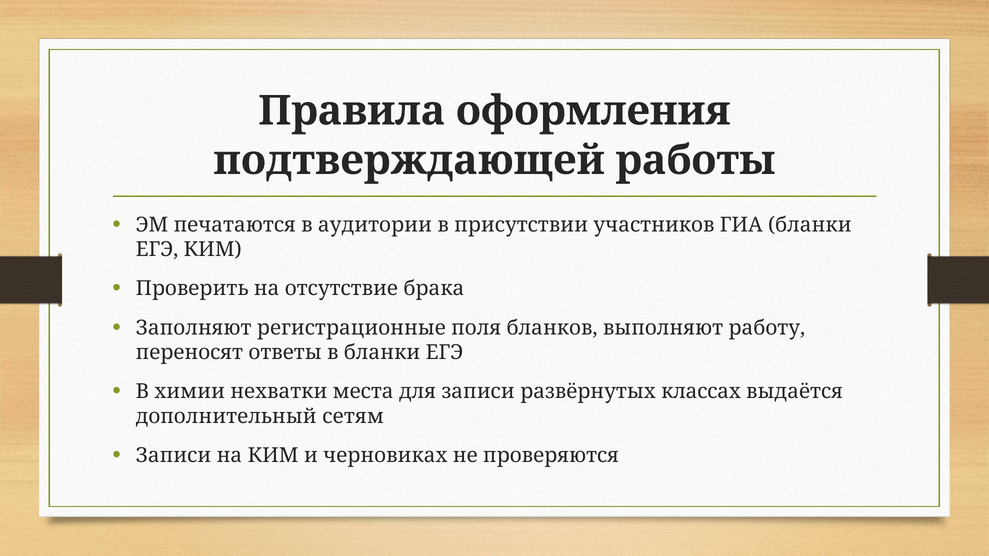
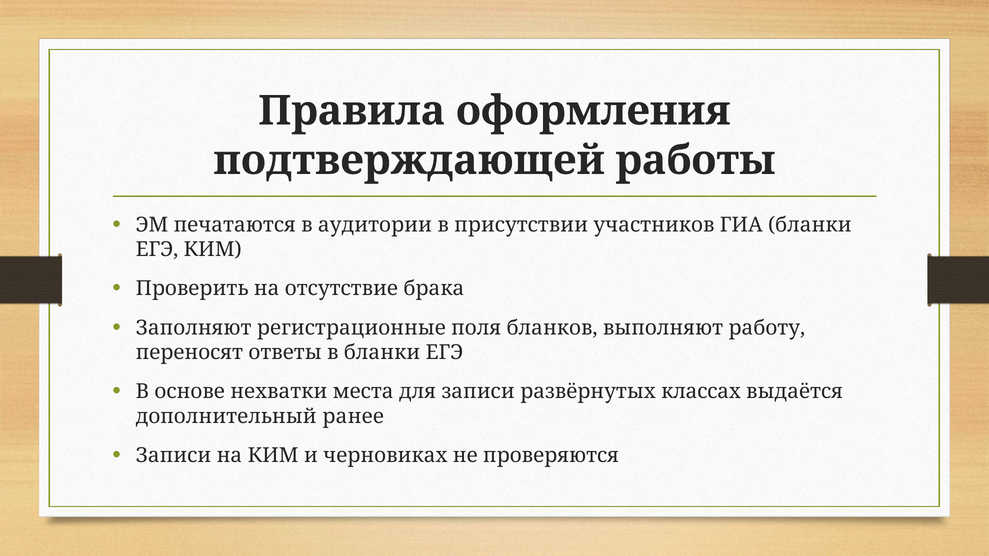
химии: химии -> основе (190, 392)
сетям: сетям -> ранее (353, 417)
